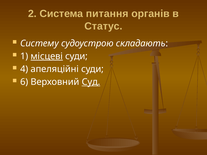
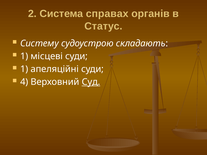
питання: питання -> справах (107, 14)
місцеві underline: present -> none (47, 56)
4: 4 -> 1 (24, 69)
6: 6 -> 4 (24, 82)
